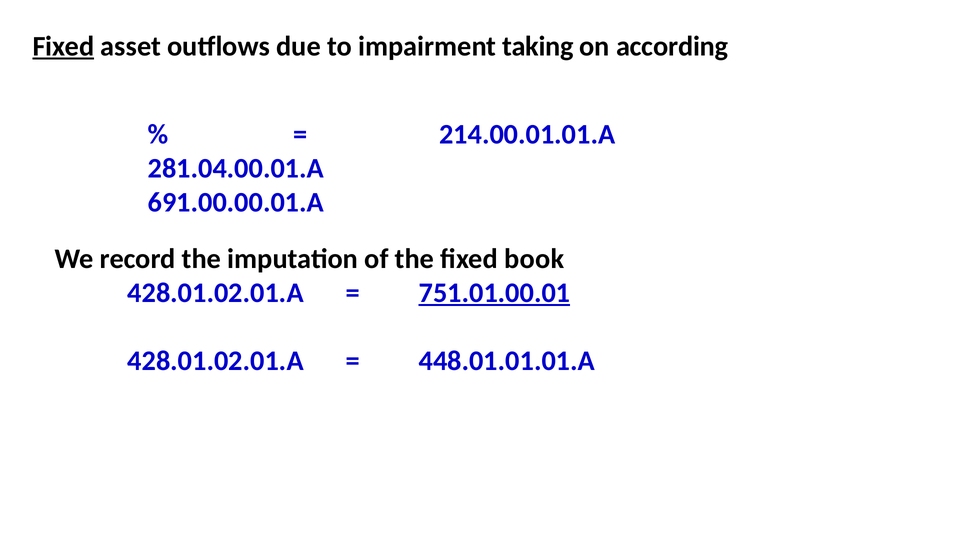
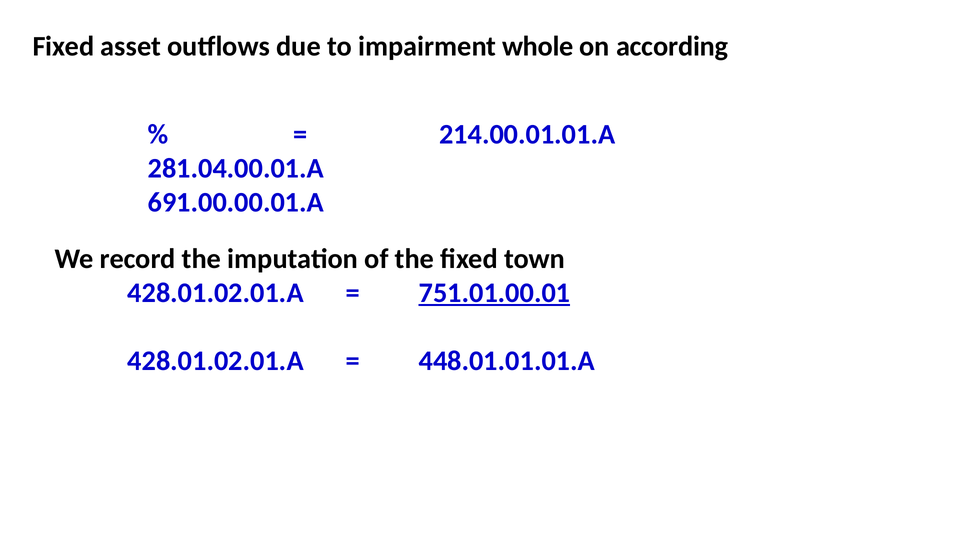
Fixed underline: present -> none (63, 46)
taking: taking -> whole (538, 46)
book: book -> town (535, 259)
